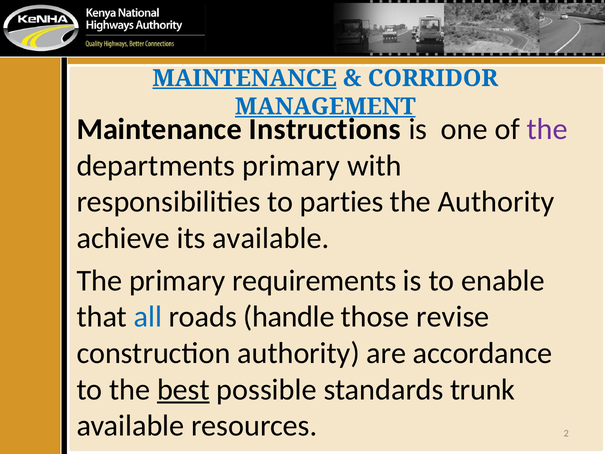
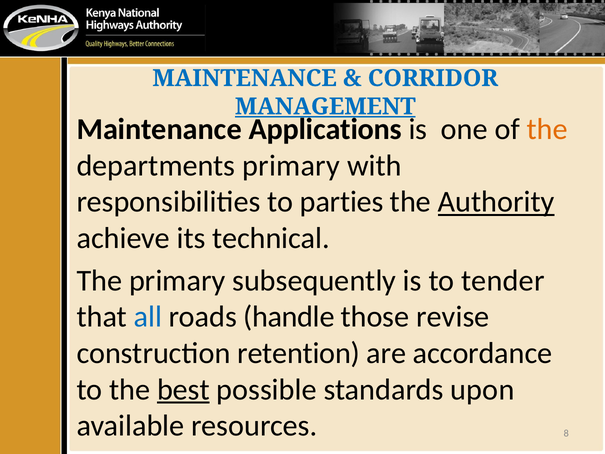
MAINTENANCE underline: present -> none (245, 78)
Instructions: Instructions -> Applications (325, 129)
the colour: purple -> orange (547, 129)
Authority underline: none -> present (496, 202)
its available: available -> technical (271, 238)
requirements: requirements -> subsequently (314, 280)
enable: enable -> tender (503, 280)
construction authority: authority -> retention (299, 353)
trunk: trunk -> upon (482, 389)
2: 2 -> 8 (566, 433)
